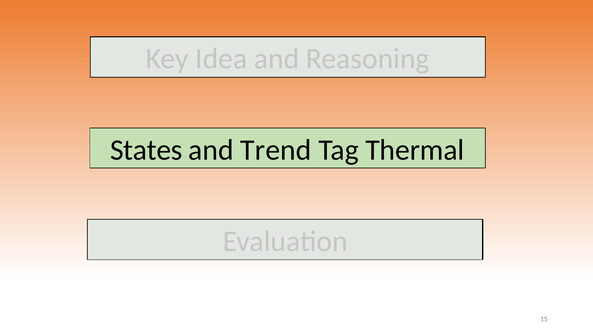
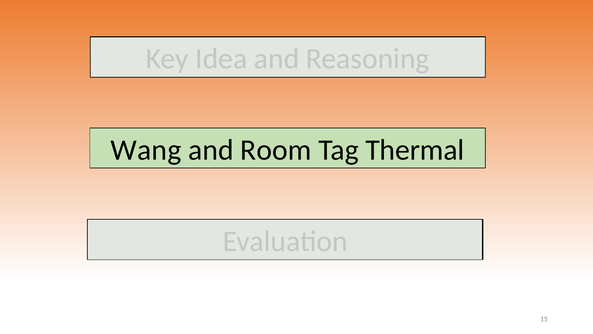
States: States -> Wang (146, 150)
Trend: Trend -> Room (276, 150)
